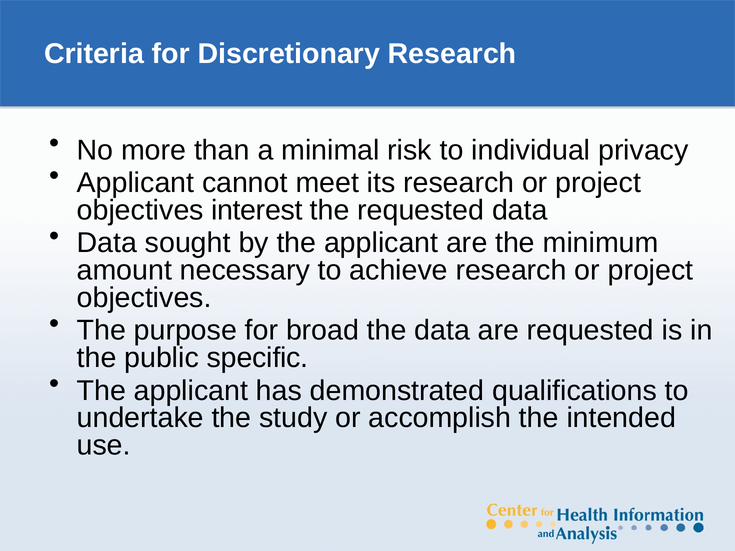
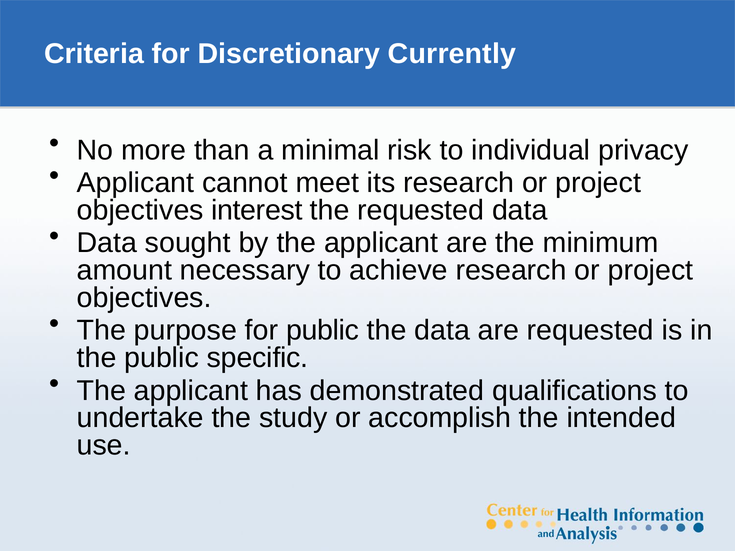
Discretionary Research: Research -> Currently (452, 54)
for broad: broad -> public (323, 331)
